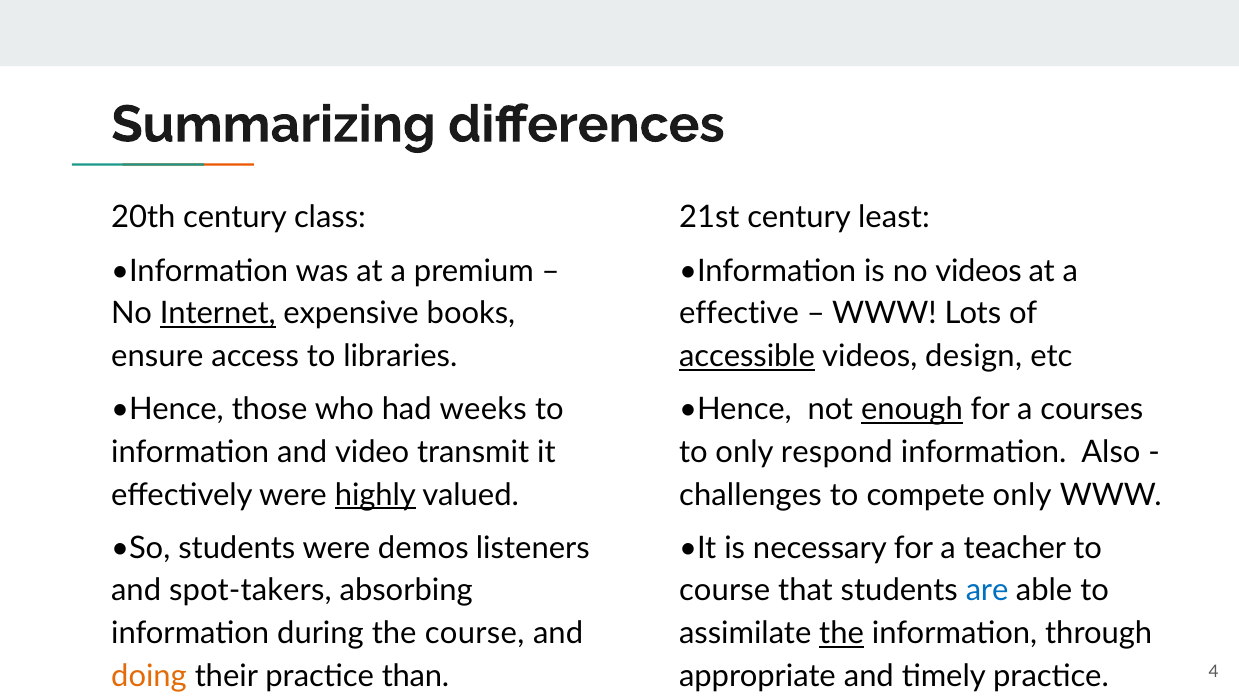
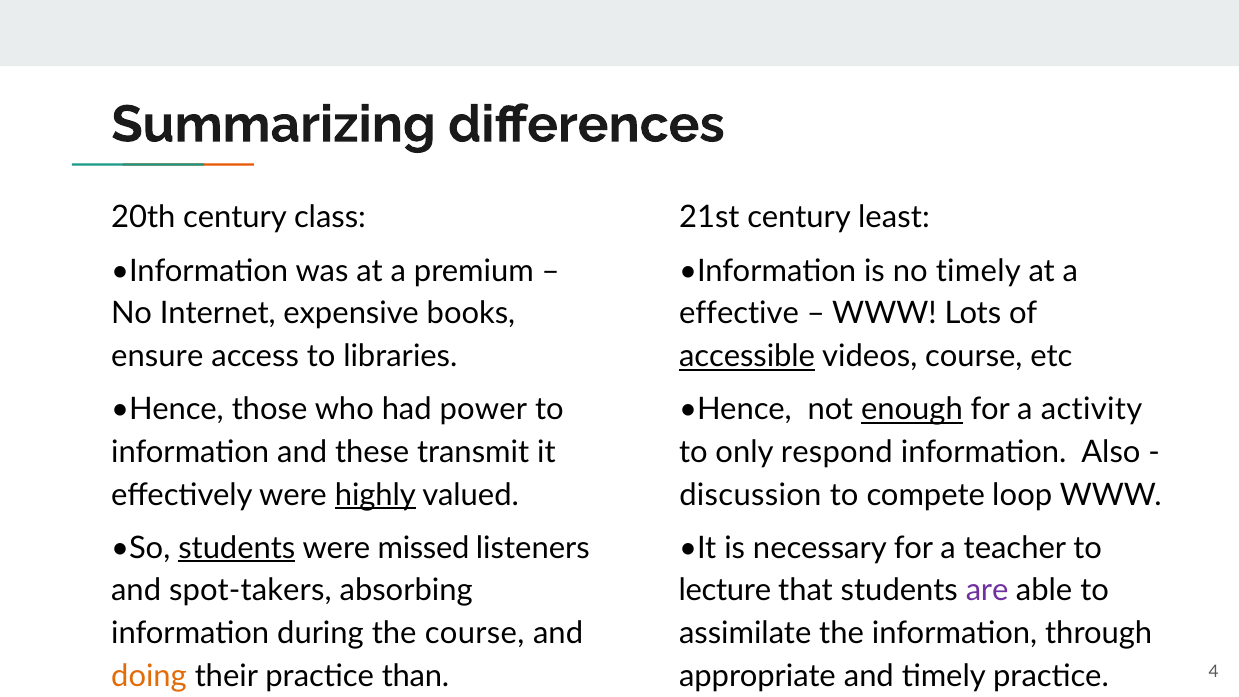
no videos: videos -> timely (978, 271)
Internet underline: present -> none (218, 314)
videos design: design -> course (974, 356)
weeks: weeks -> power (483, 409)
courses: courses -> activity (1092, 409)
video: video -> these (372, 452)
challenges: challenges -> discussion (750, 495)
compete only: only -> loop (1022, 495)
students underline: none -> present (237, 548)
demos: demos -> missed (424, 548)
course: course -> lecture (725, 591)
are colour: blue -> purple (987, 591)
the underline: present -> none (842, 633)
